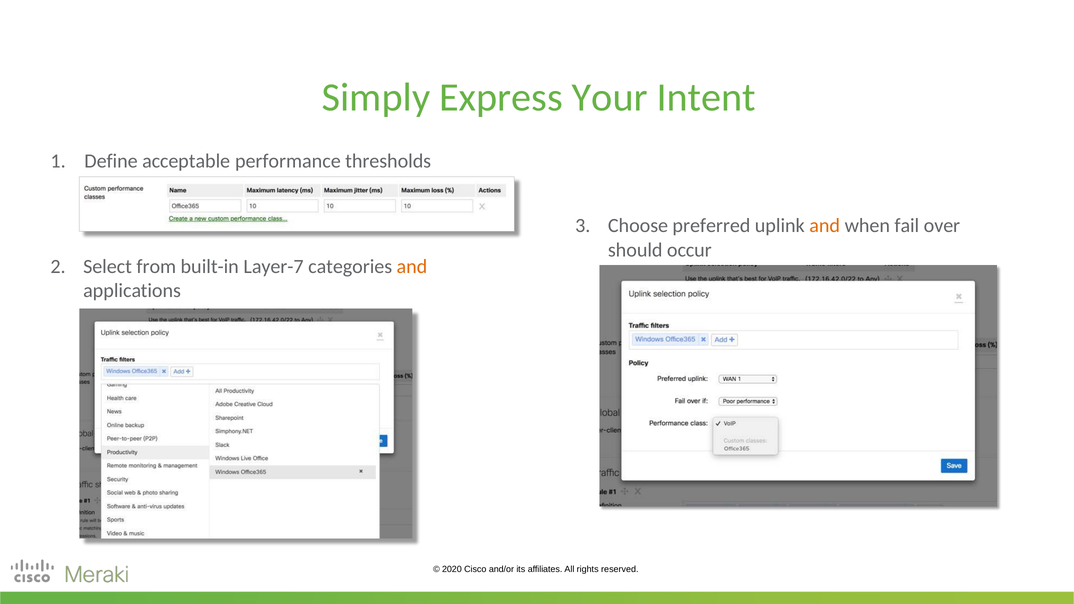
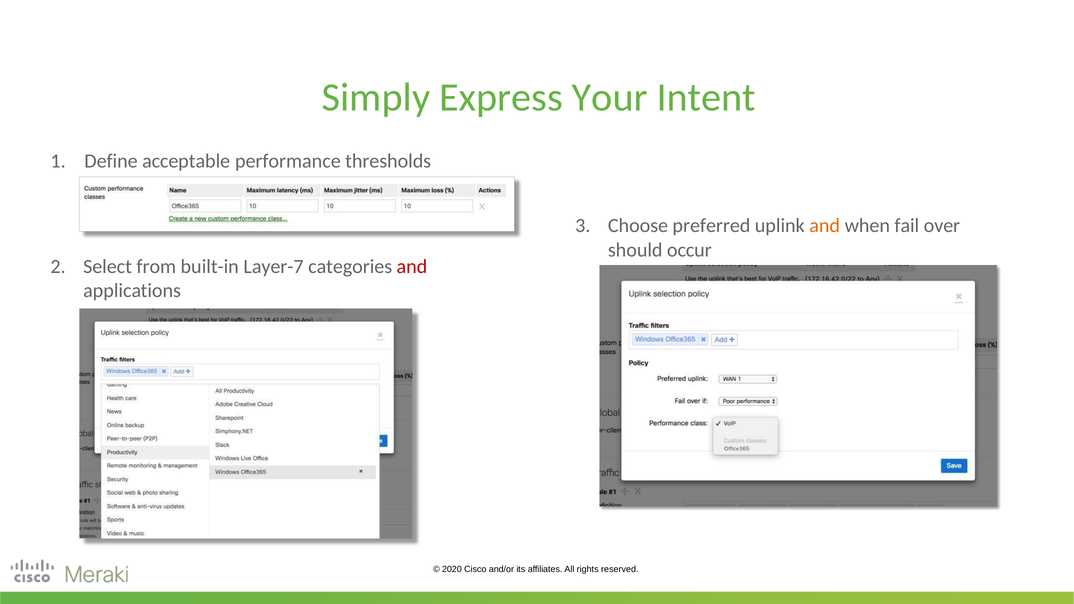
and colour: orange -> red (412, 267)
